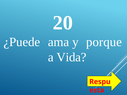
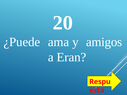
porque: porque -> amigos (104, 42)
Vida: Vida -> Eran (71, 57)
